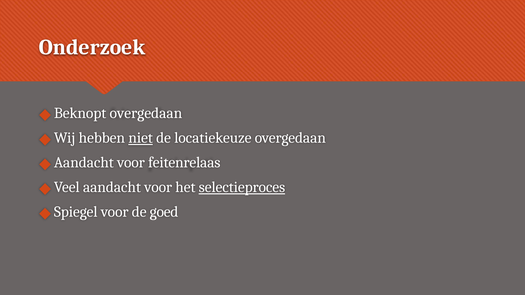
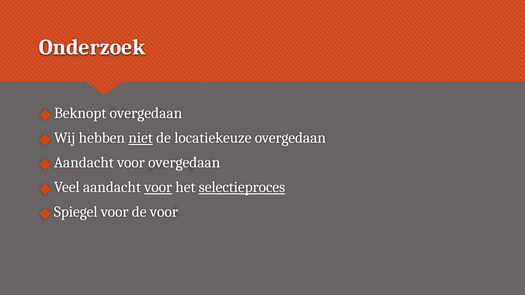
voor feitenrelaas: feitenrelaas -> overgedaan (184, 163)
voor underline: none -> present (158, 187)
de goed: goed -> voor (164, 212)
